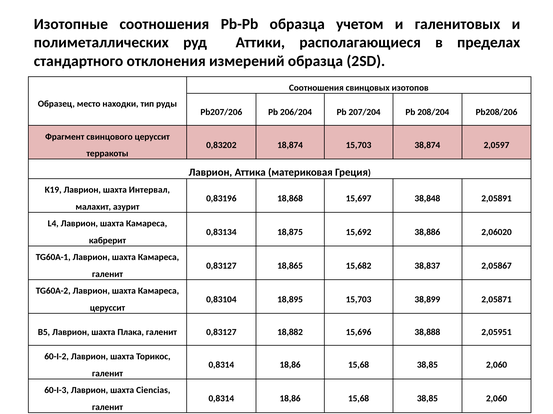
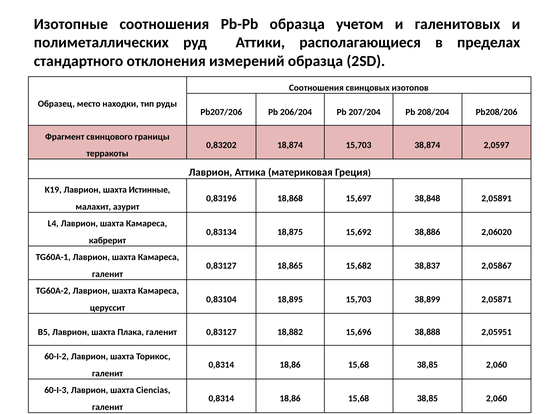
свинцового церуссит: церуссит -> границы (152, 137)
Интервал: Интервал -> Истинные (149, 190)
